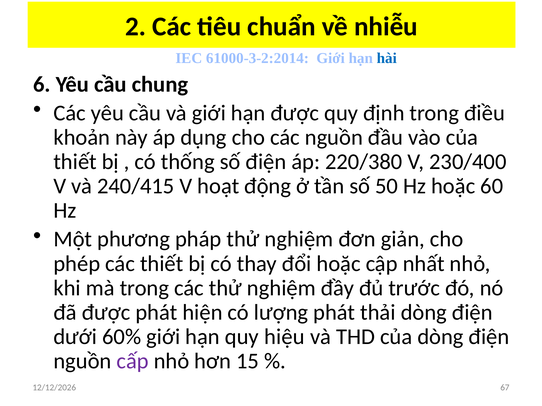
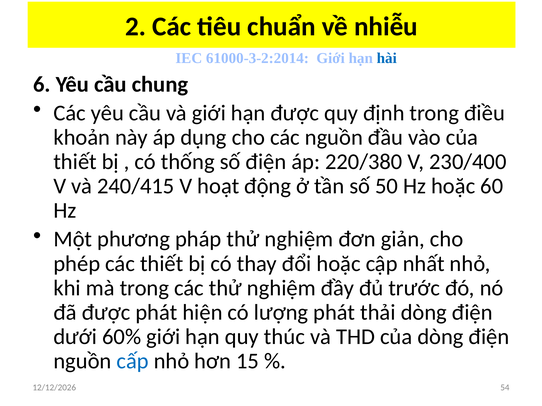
hiệu: hiệu -> thúc (284, 337)
cấp colour: purple -> blue (133, 361)
67: 67 -> 54 (505, 388)
